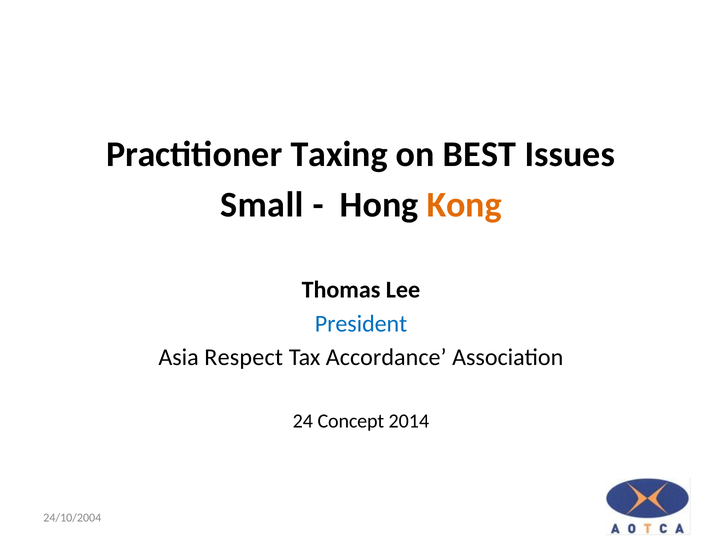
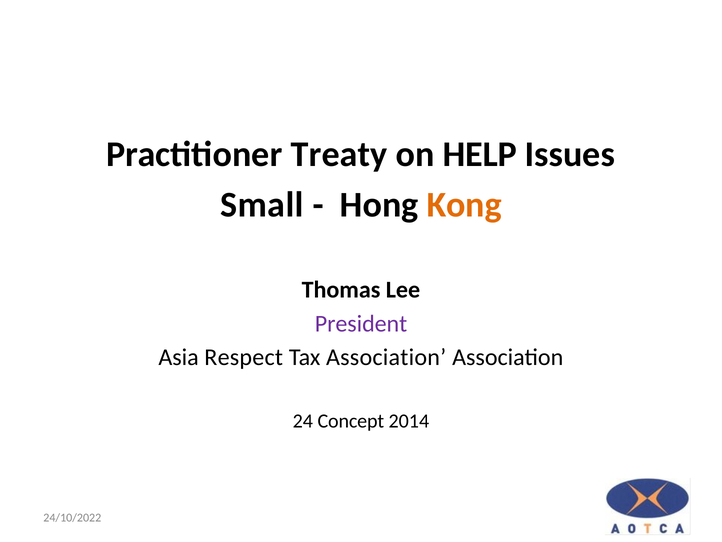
Taxing: Taxing -> Treaty (339, 154)
BEST: BEST -> HELP (480, 154)
President colour: blue -> purple (361, 323)
Tax Accordance: Accordance -> Association (386, 357)
24/10/2004: 24/10/2004 -> 24/10/2022 (72, 517)
